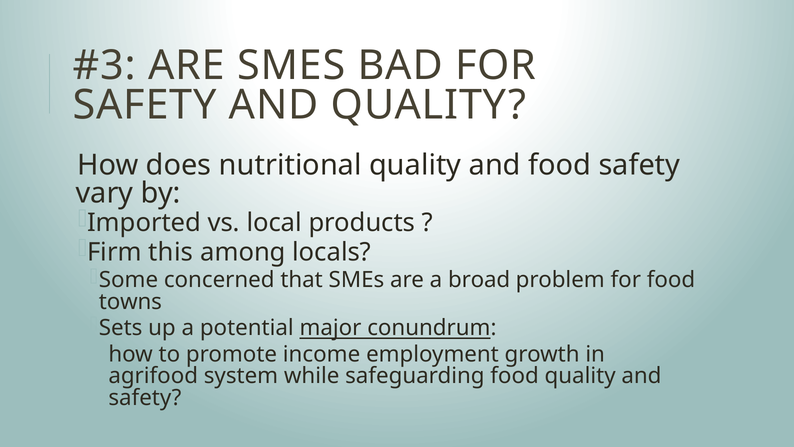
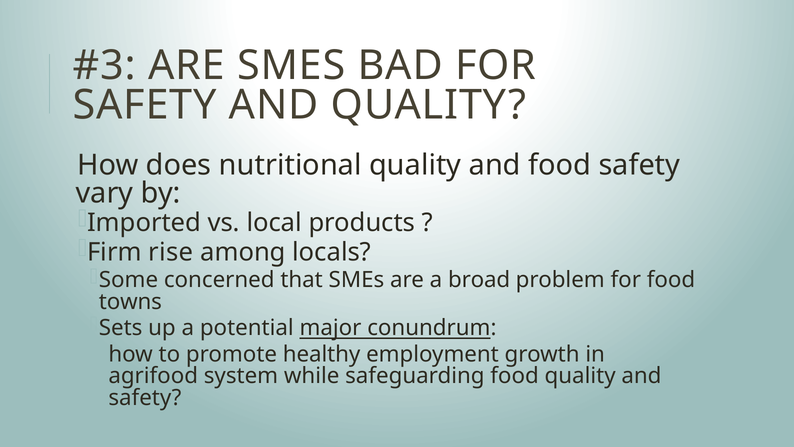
this: this -> rise (171, 252)
income: income -> healthy (322, 354)
